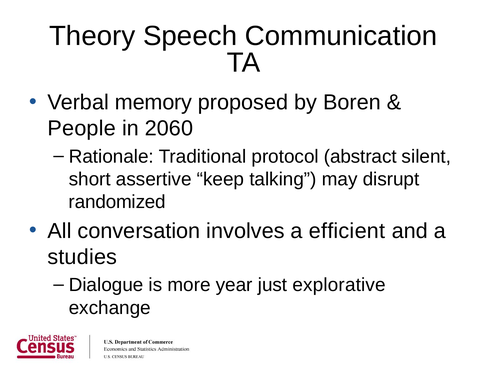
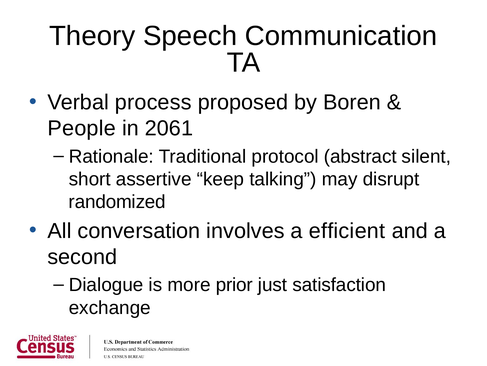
memory: memory -> process (153, 102)
2060: 2060 -> 2061 (169, 128)
studies: studies -> second (82, 256)
year: year -> prior (234, 284)
explorative: explorative -> satisfaction (339, 284)
